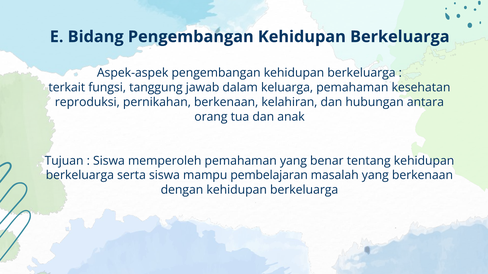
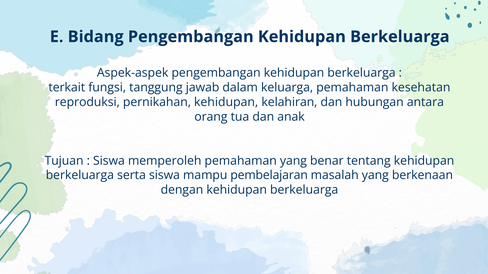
pernikahan berkenaan: berkenaan -> kehidupan (226, 102)
